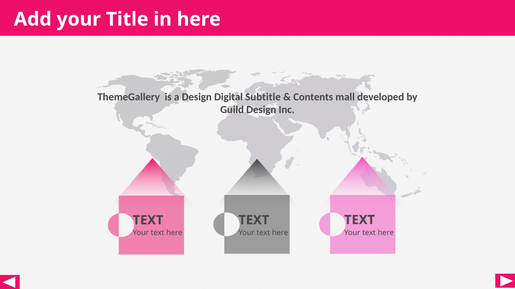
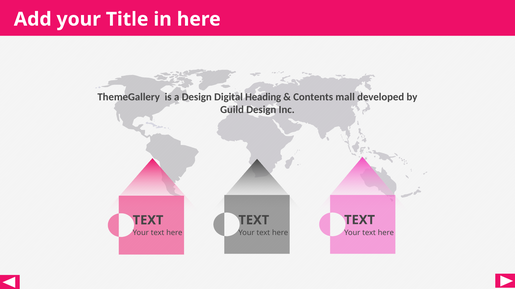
Subtitle: Subtitle -> Heading (263, 97)
